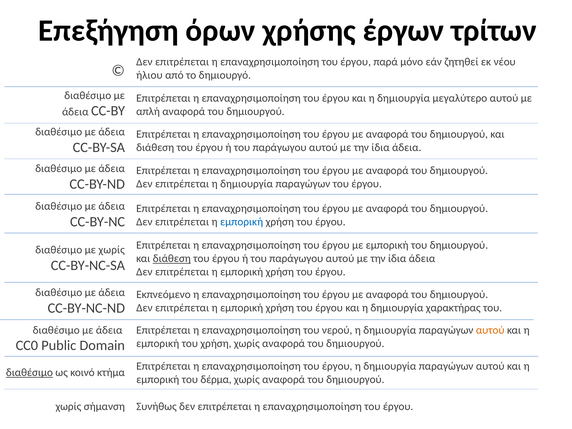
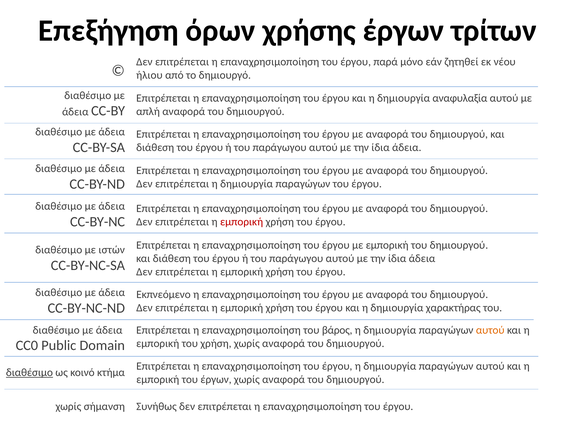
μεγαλύτερο: μεγαλύτερο -> αναφυλαξία (460, 98)
εμπορική colour: blue -> red (242, 222)
με χωρίς: χωρίς -> ιστών (112, 250)
διάθεση underline: present -> none (172, 258)
νερού: νερού -> βάρος (337, 330)
του δέρμα: δέρμα -> έργων (216, 379)
